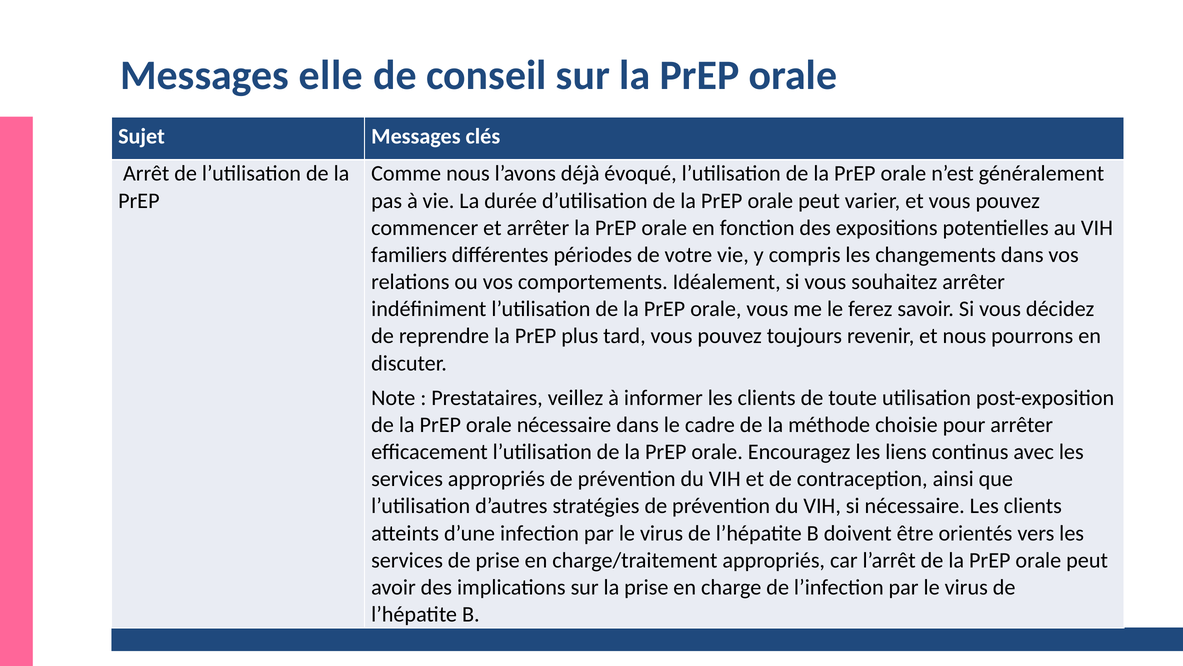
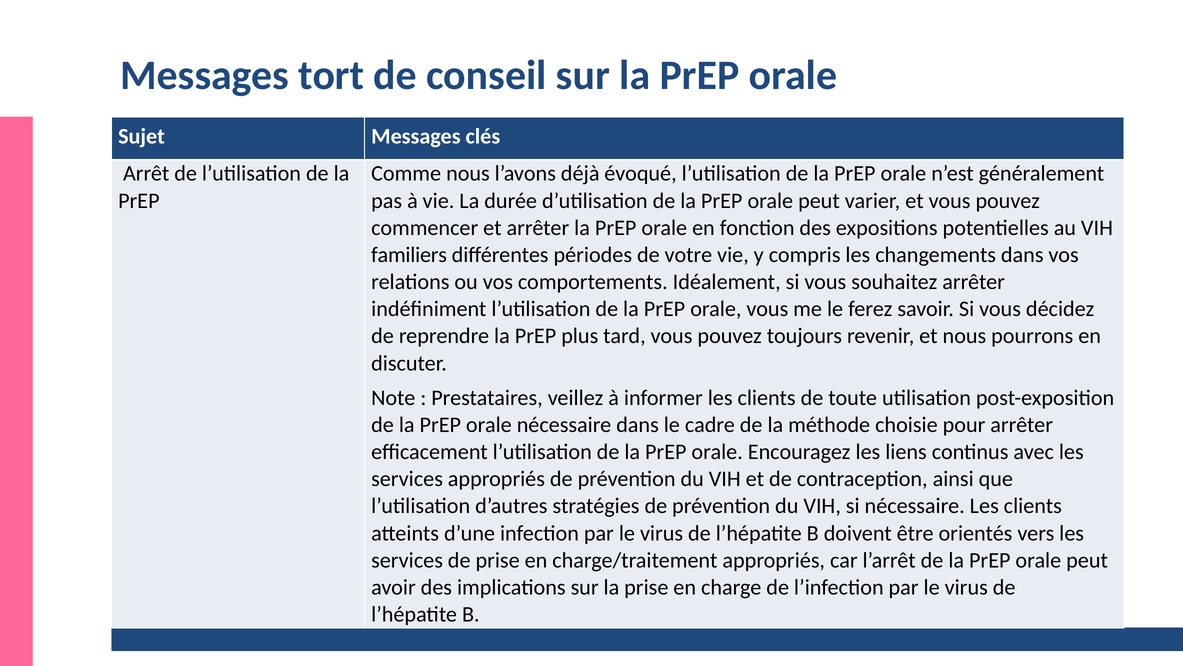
elle: elle -> tort (331, 75)
